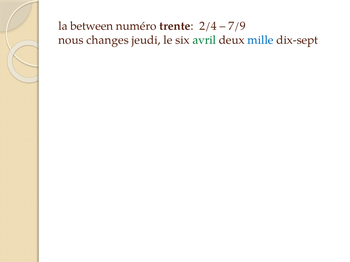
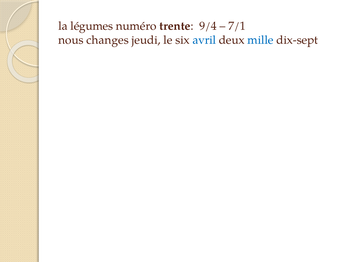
between: between -> légumes (92, 26)
2/4: 2/4 -> 9/4 (208, 26)
7/9: 7/9 -> 7/1 (237, 26)
avril colour: green -> blue (204, 40)
